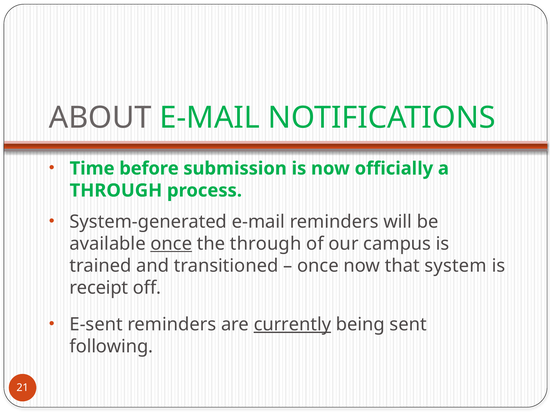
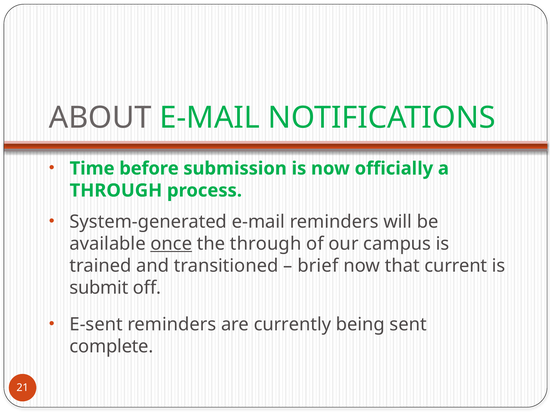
once: once -> brief (318, 266)
system: system -> current (456, 266)
receipt: receipt -> submit (99, 288)
currently underline: present -> none (292, 325)
following: following -> complete (111, 347)
